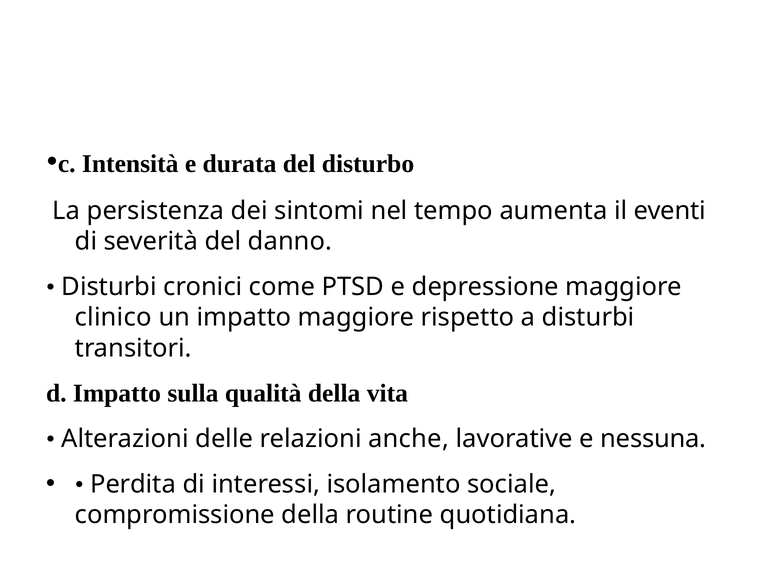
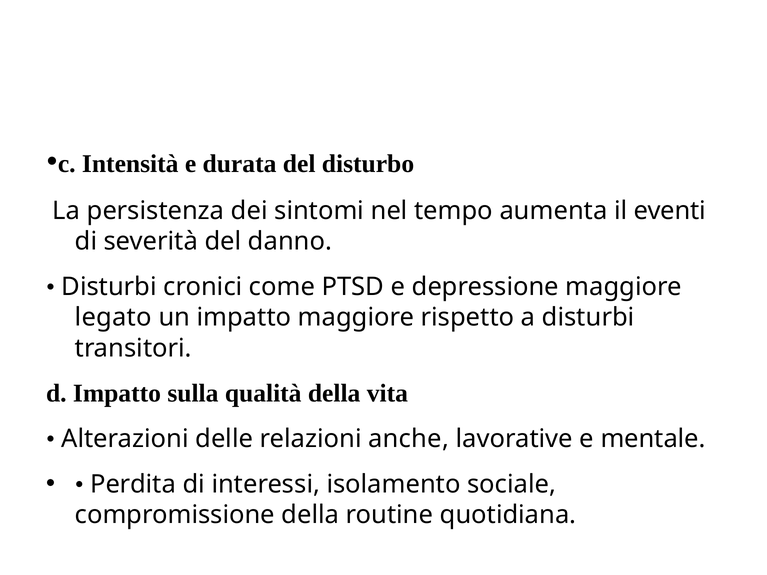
clinico: clinico -> legato (113, 318)
nessuna: nessuna -> mentale (653, 439)
